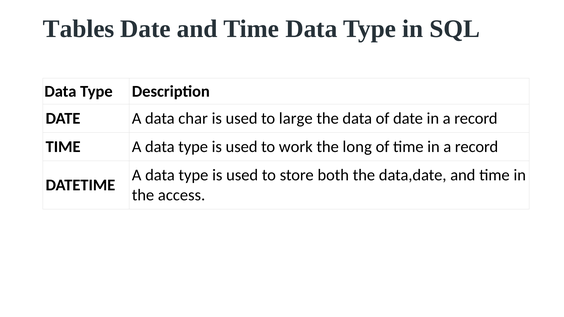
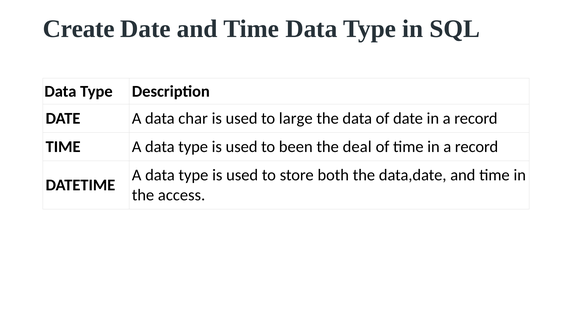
Tables: Tables -> Create (79, 29)
work: work -> been (296, 147)
long: long -> deal (357, 147)
